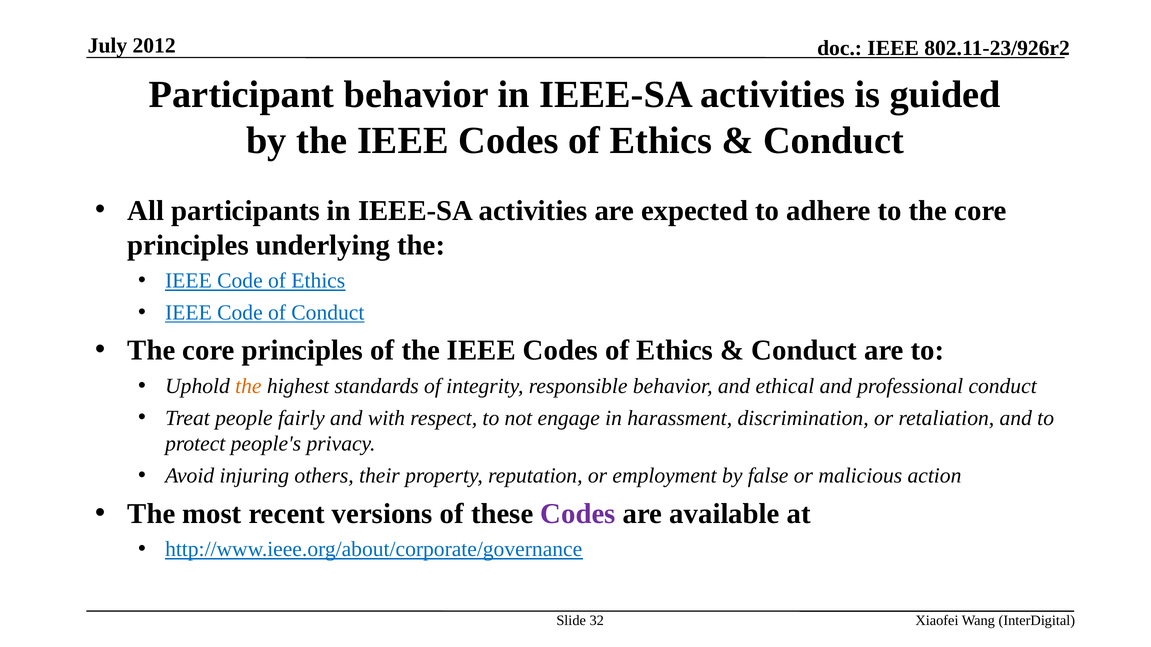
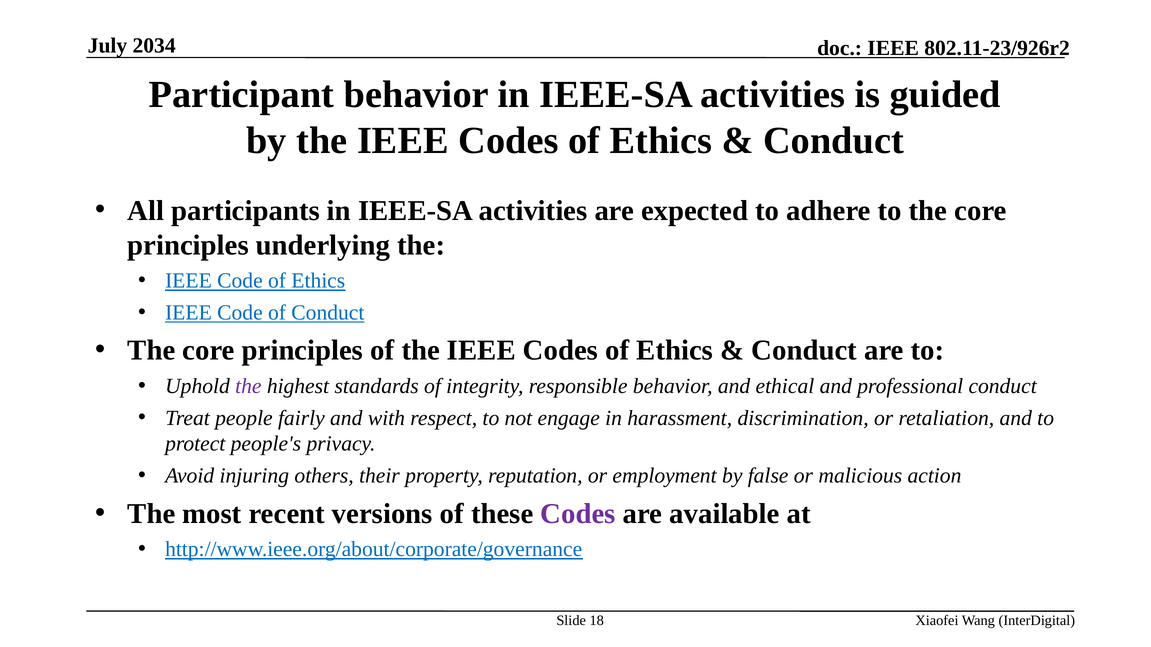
2012: 2012 -> 2034 (154, 46)
the colour: orange -> purple (248, 386)
32: 32 -> 18 (597, 621)
